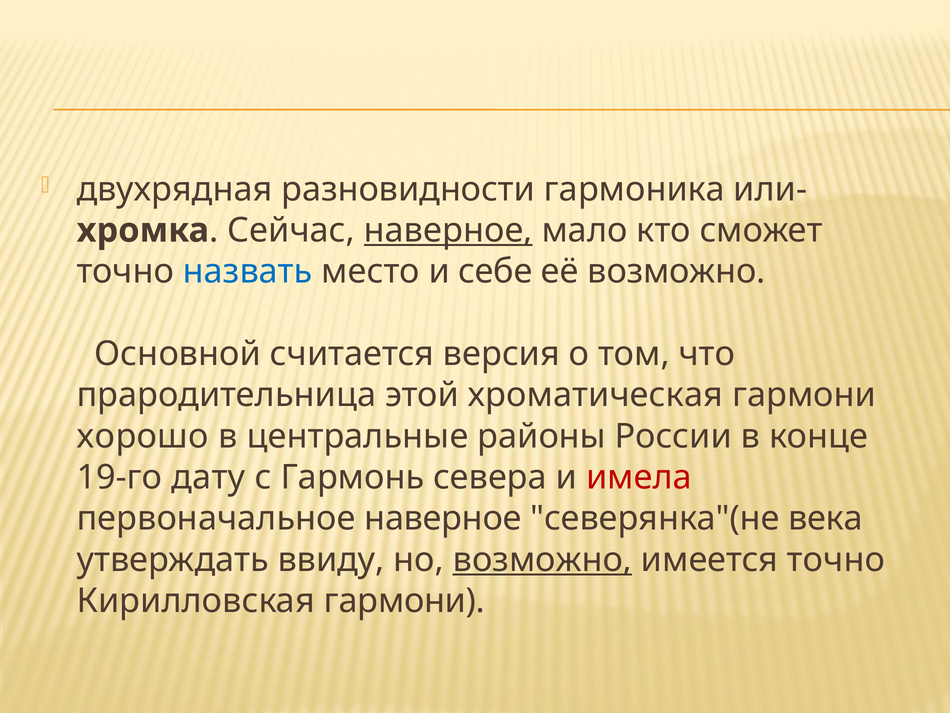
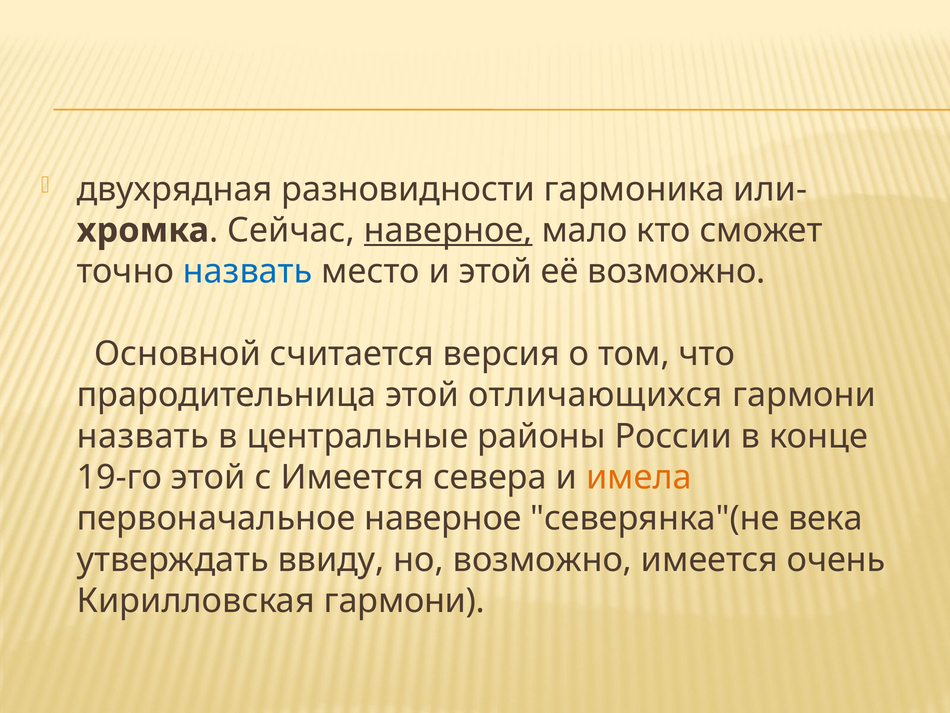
и себе: себе -> этой (495, 271)
хроматическая: хроматическая -> отличающихся (595, 395)
хорошо: хорошо -> назвать (143, 436)
19-го дату: дату -> этой (208, 477)
с Гармонь: Гармонь -> Имеется (352, 477)
имела colour: red -> orange (639, 477)
возможно underline: present -> none (542, 559)
имеется точно: точно -> очень (836, 559)
